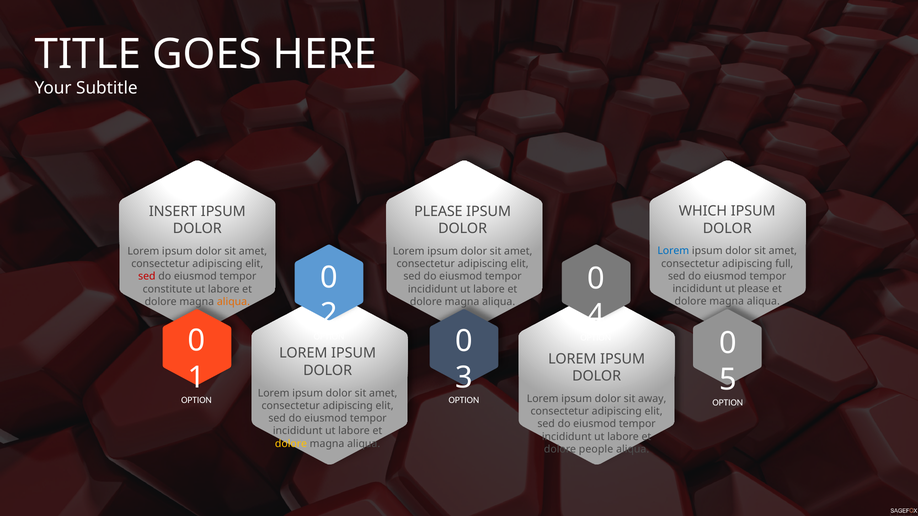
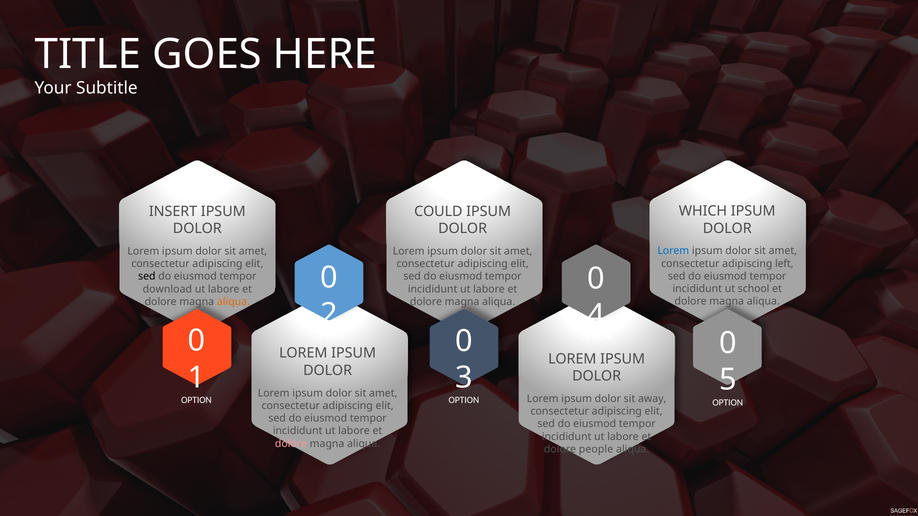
PLEASE: PLEASE -> COULD (438, 211)
full: full -> left (784, 264)
sed colour: red -> black (147, 277)
ut please: please -> school (754, 289)
constitute: constitute -> download (167, 289)
dolore colour: yellow -> pink (291, 444)
